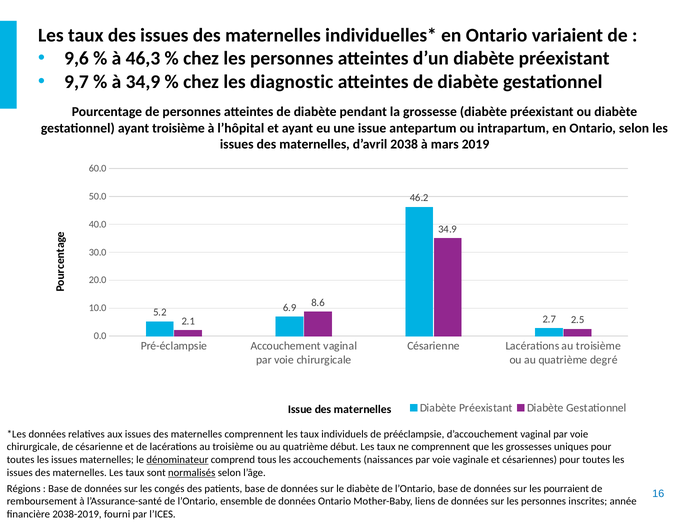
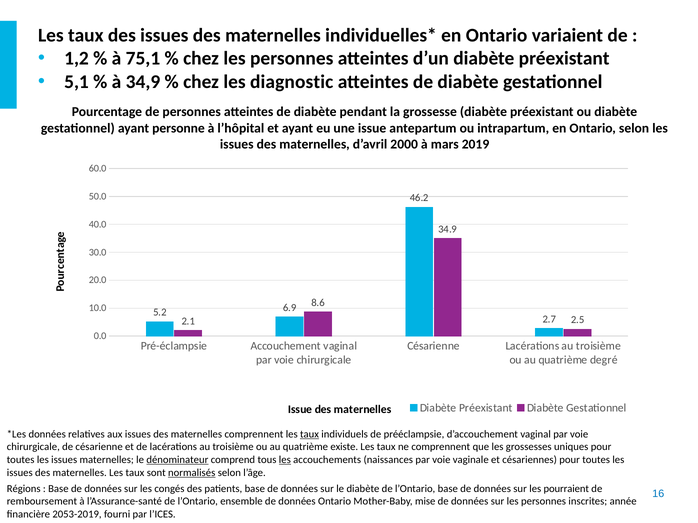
9,6: 9,6 -> 1,2 (76, 59)
46,3: 46,3 -> 75,1 (143, 59)
9,7: 9,7 -> 5,1 (76, 82)
ayant troisième: troisième -> personne (178, 128)
2038: 2038 -> 2000 (404, 145)
taux underline: none -> present (309, 435)
début: début -> existe (344, 447)
les underline: none -> present (285, 460)
liens: liens -> mise (425, 502)
2038-2019: 2038-2019 -> 2053-2019 (77, 515)
